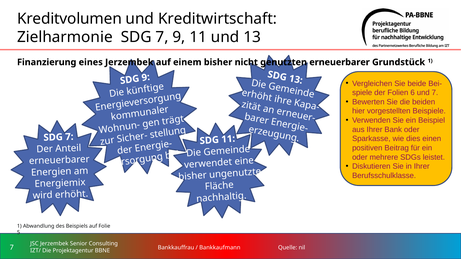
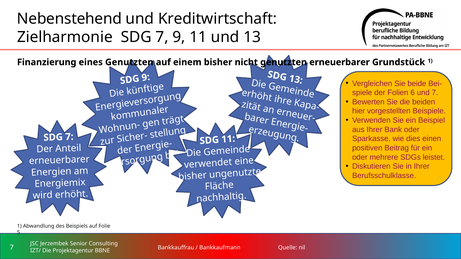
Kreditvolumen: Kreditvolumen -> Nebenstehend (69, 19)
eines Jerzembek: Jerzembek -> Genutzten (129, 62)
